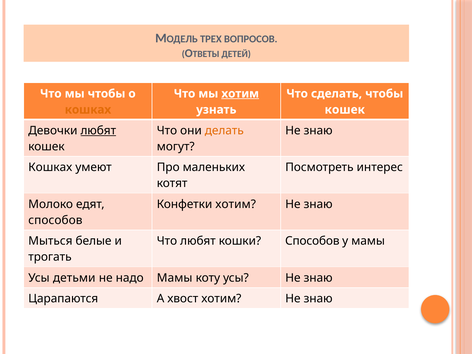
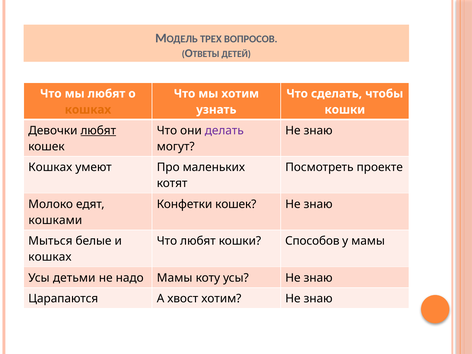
мы чтобы: чтобы -> любят (106, 94)
хотим underline: present -> none (240, 94)
кошек: кошек -> кошки (345, 110)
делать colour: orange -> purple (224, 130)
интерес: интерес -> проекте (380, 167)
Конфетки хотим: хотим -> кошек (236, 204)
способов: способов -> кошками (55, 220)
трогать: трогать -> кошках (50, 257)
